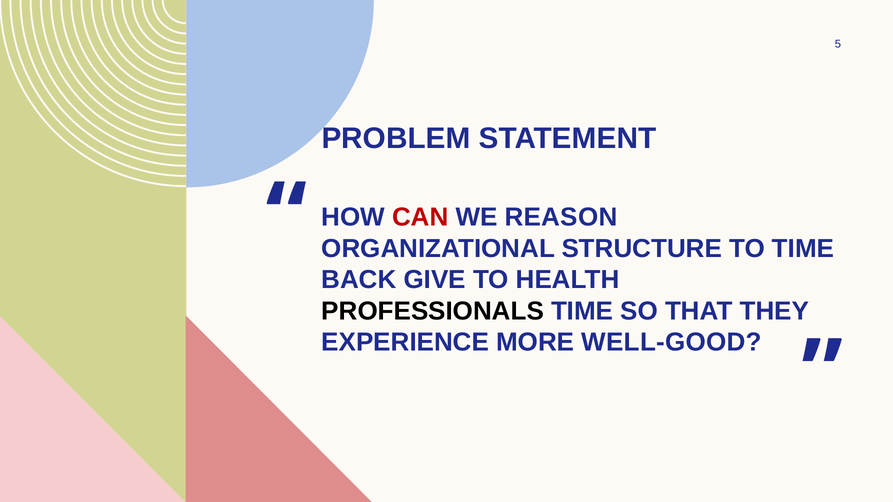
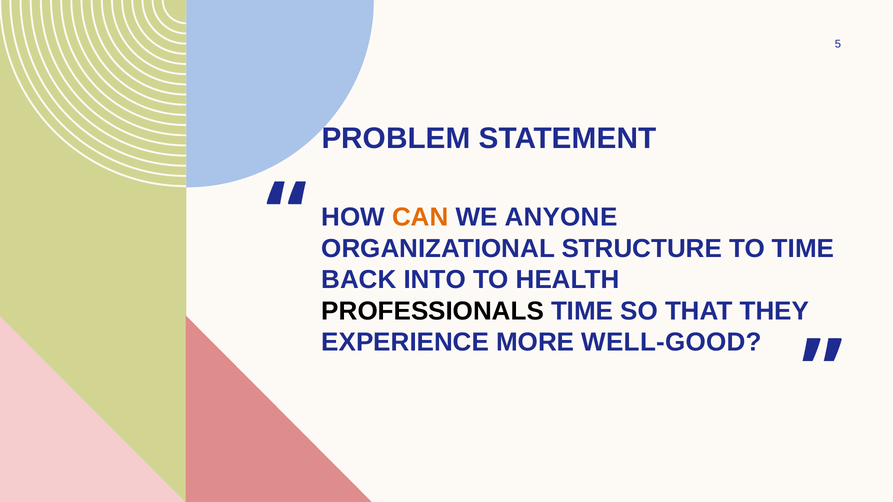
CAN colour: red -> orange (420, 217)
REASON: REASON -> ANYONE (561, 217)
GIVE: GIVE -> INTO (435, 280)
